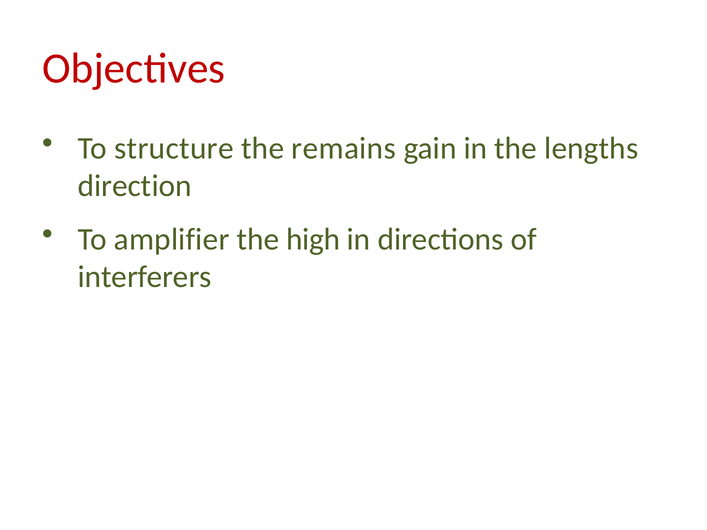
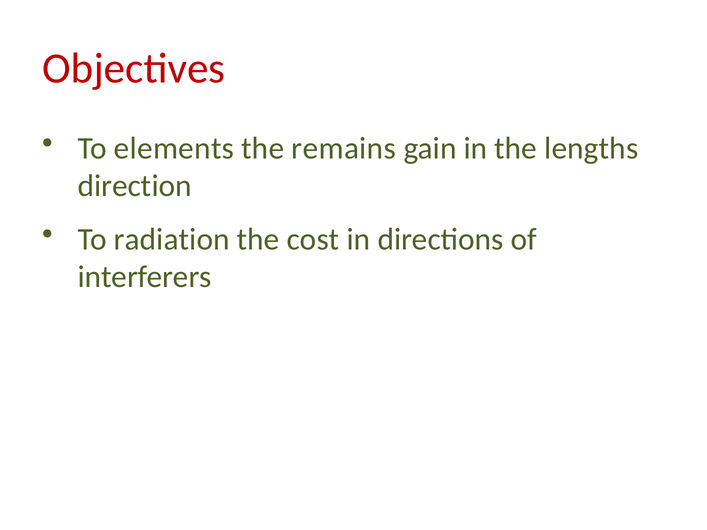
structure: structure -> elements (174, 148)
amplifier: amplifier -> radiation (172, 239)
high: high -> cost (313, 239)
